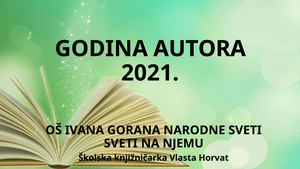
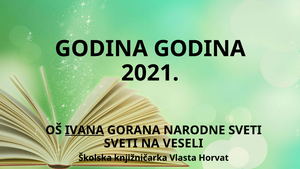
GODINA AUTORA: AUTORA -> GODINA (200, 49)
IVANA underline: none -> present (84, 130)
NJEMU: NJEMU -> VESELI (183, 143)
